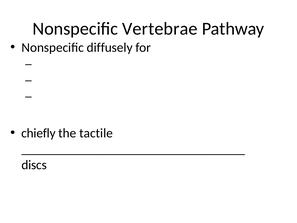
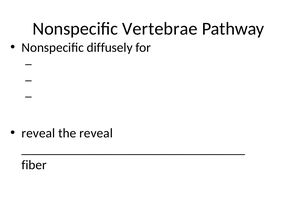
chiefly: chiefly -> reveal (38, 133)
the tactile: tactile -> reveal (96, 133)
discs: discs -> fiber (34, 165)
